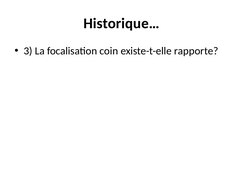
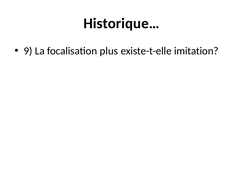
3: 3 -> 9 (28, 51)
coin: coin -> plus (109, 51)
rapporte: rapporte -> imitation (196, 51)
